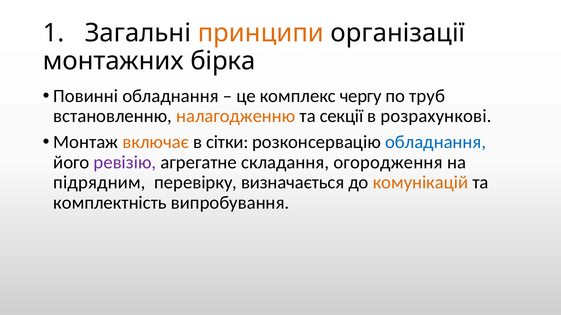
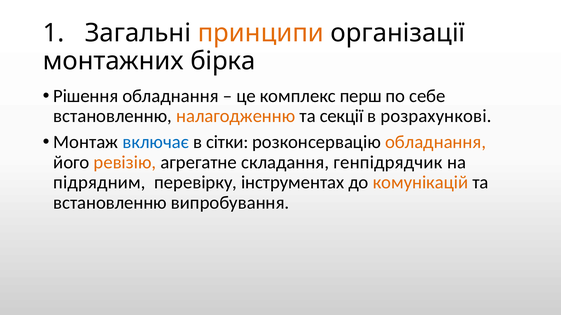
Повинні: Повинні -> Рішення (86, 96)
чергу: чергу -> перш (361, 96)
труб: труб -> себе (427, 96)
включає colour: orange -> blue (156, 142)
обладнання colour: blue -> orange (436, 142)
ревізію colour: purple -> orange (125, 163)
огородження: огородження -> генпідрядчик (388, 163)
визначається: визначається -> інструментах (293, 183)
комплектність: комплектність -> встановленню (110, 203)
